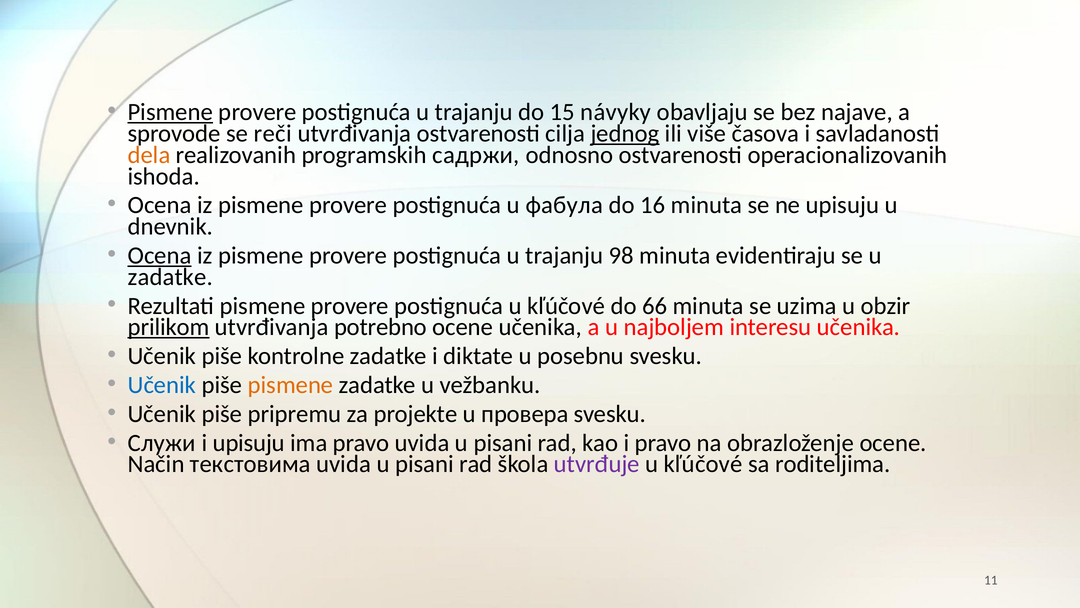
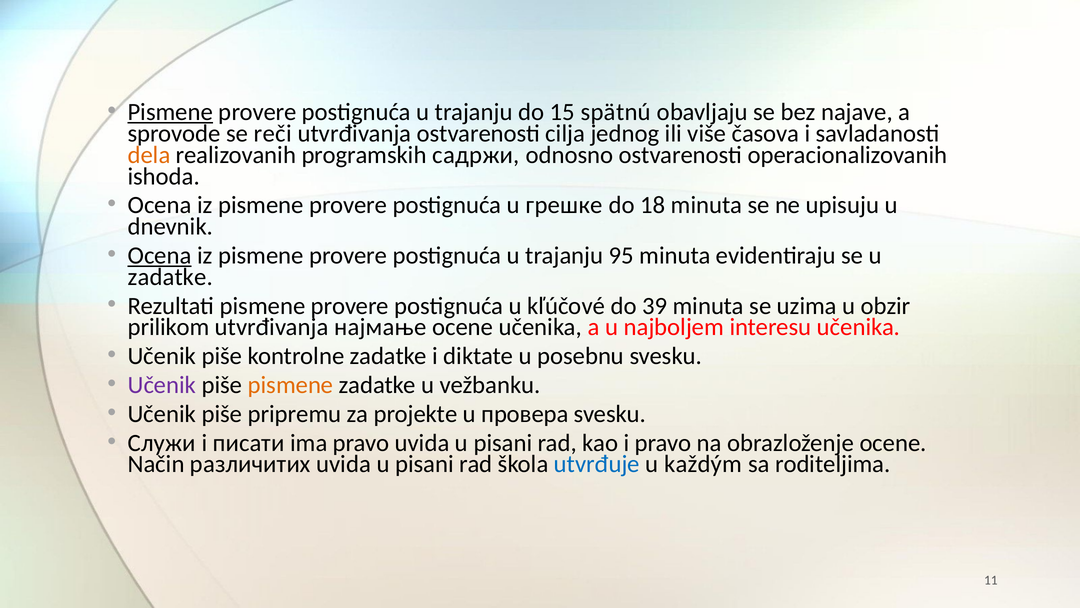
návyky: návyky -> spätnú (616, 112)
jednog underline: present -> none (625, 133)
фабула: фабула -> грешке (564, 205)
16: 16 -> 18 (653, 205)
98: 98 -> 95 (621, 255)
66: 66 -> 39 (655, 306)
prilikom underline: present -> none (169, 327)
potrebno: potrebno -> најмање (380, 327)
Učenik colour: blue -> purple (162, 385)
i upisuju: upisuju -> писати (249, 443)
текстовима: текстовима -> различитих (250, 464)
utvrđuje colour: purple -> blue (597, 464)
kľúčové: kľúčové -> každým (703, 464)
